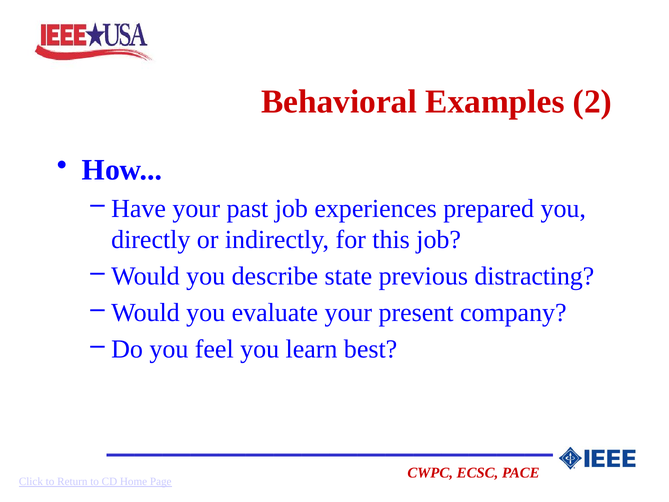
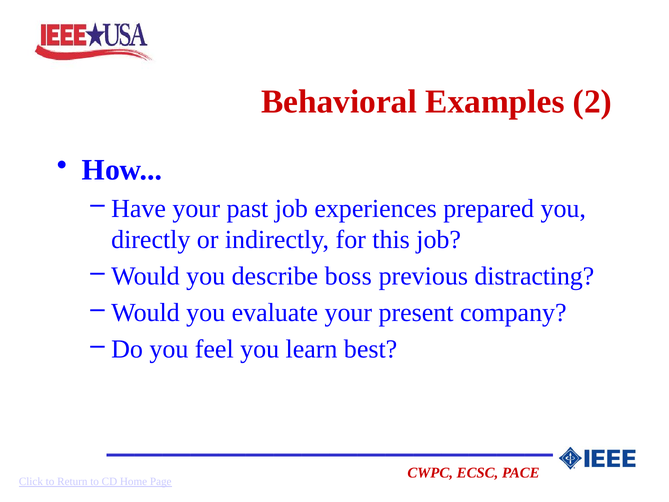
state: state -> boss (348, 276)
